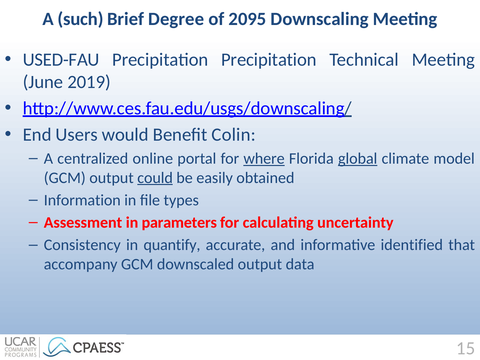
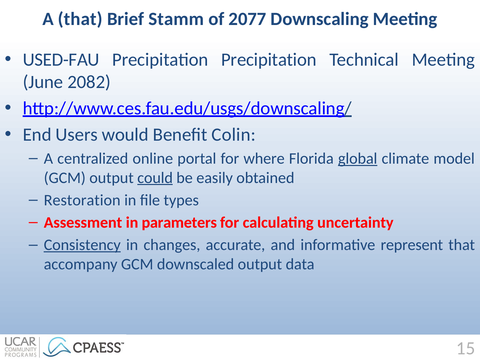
A such: such -> that (80, 19)
Degree: Degree -> Stamm (176, 19)
2095: 2095 -> 2077 (247, 19)
2019: 2019 -> 2082 (89, 82)
where underline: present -> none (264, 159)
Information: Information -> Restoration (82, 200)
Consistency underline: none -> present (82, 245)
quantify: quantify -> changes (172, 245)
identified: identified -> represent (412, 245)
